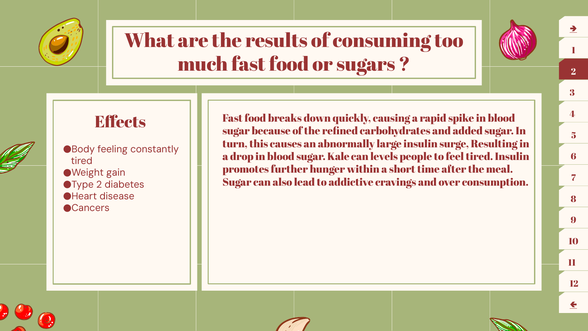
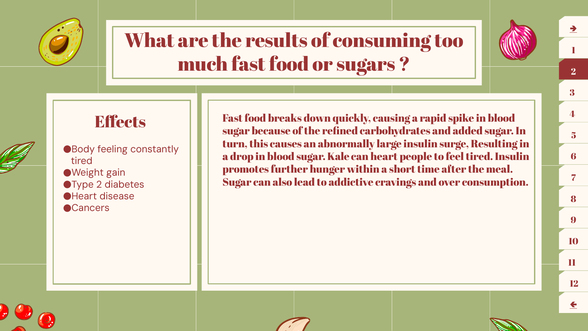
levels: levels -> heart (384, 157)
